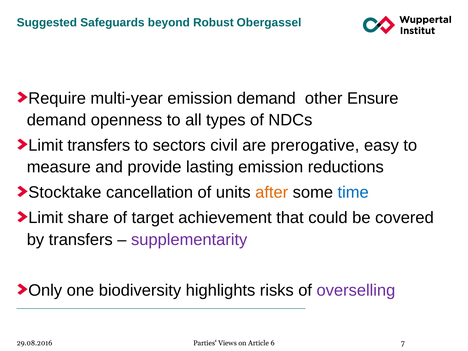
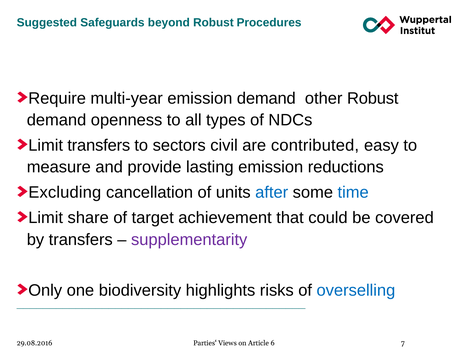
Obergassel: Obergassel -> Procedures (269, 23)
other Ensure: Ensure -> Robust (373, 98)
prerogative: prerogative -> contributed (315, 145)
Stocktake: Stocktake -> Excluding (65, 193)
after colour: orange -> blue (272, 193)
overselling colour: purple -> blue (356, 290)
